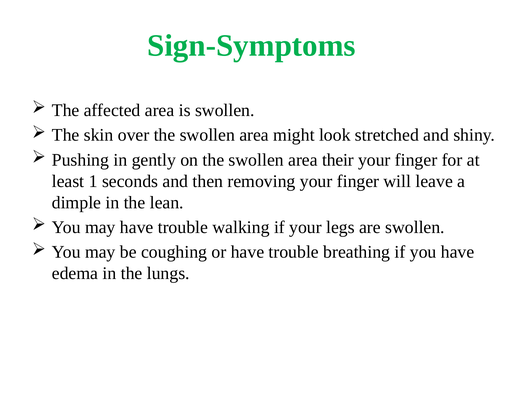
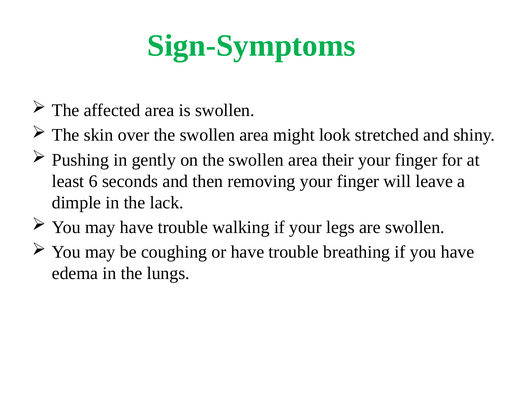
1: 1 -> 6 (93, 181)
lean: lean -> lack (167, 203)
